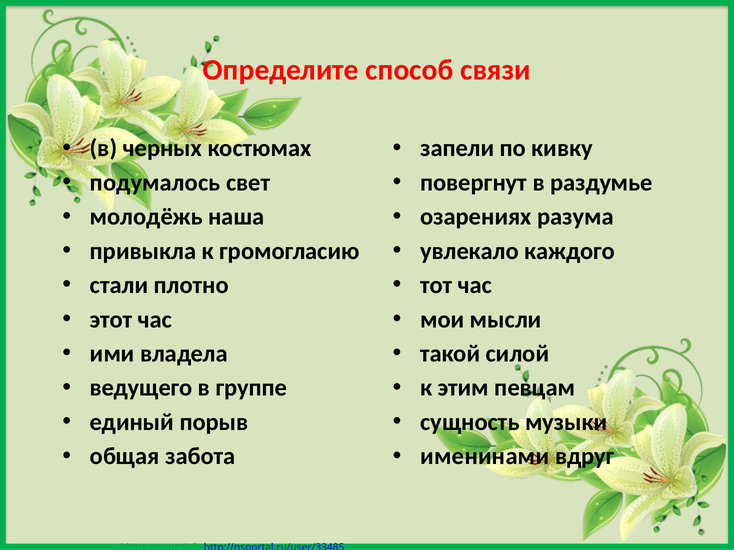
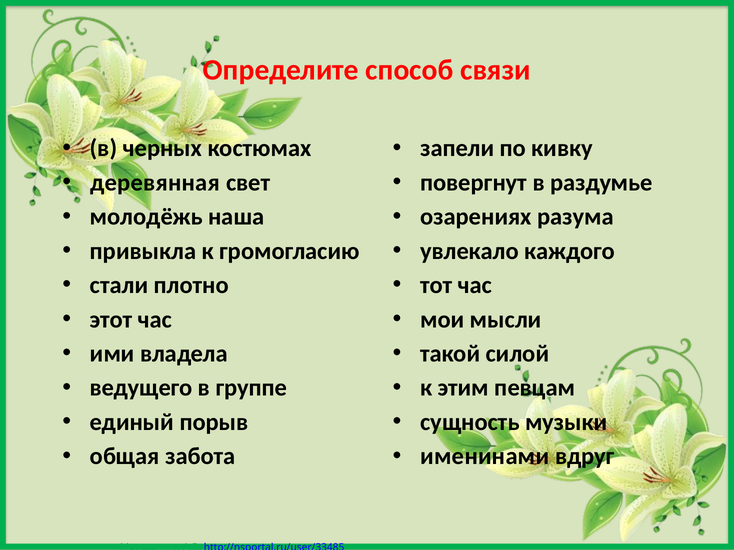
подумалось: подумалось -> деревянная (155, 183)
